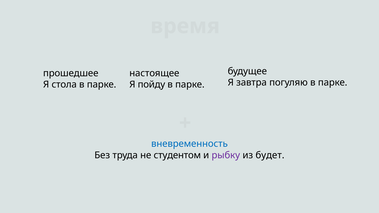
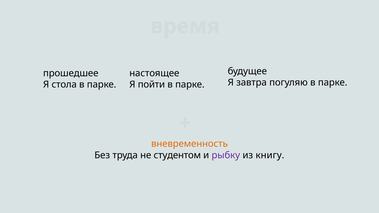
пойду: пойду -> пойти (151, 85)
вневременность colour: blue -> orange (189, 144)
будет: будет -> книгу (270, 155)
